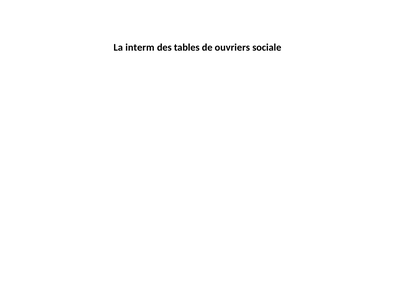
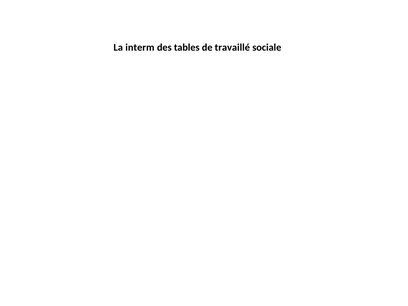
ouvriers: ouvriers -> travaillé (232, 47)
